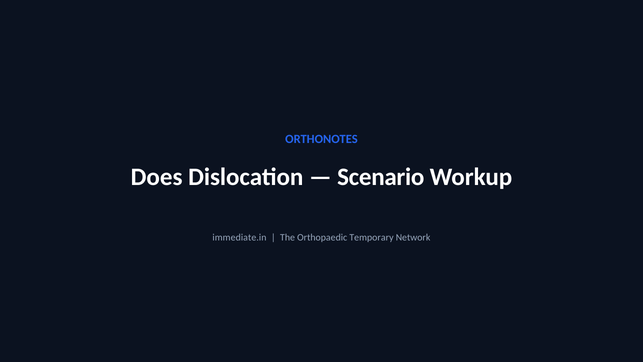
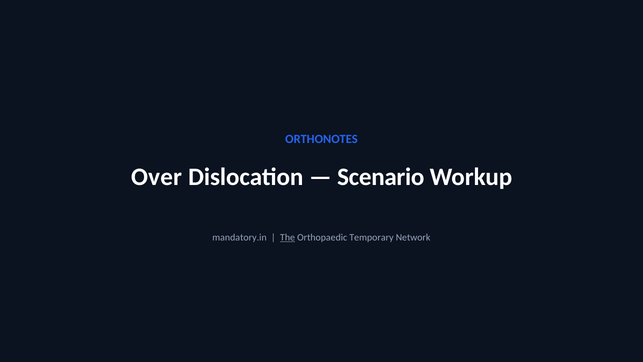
Does: Does -> Over (156, 177)
immediate.in: immediate.in -> mandatory.in (239, 238)
The underline: none -> present (288, 238)
